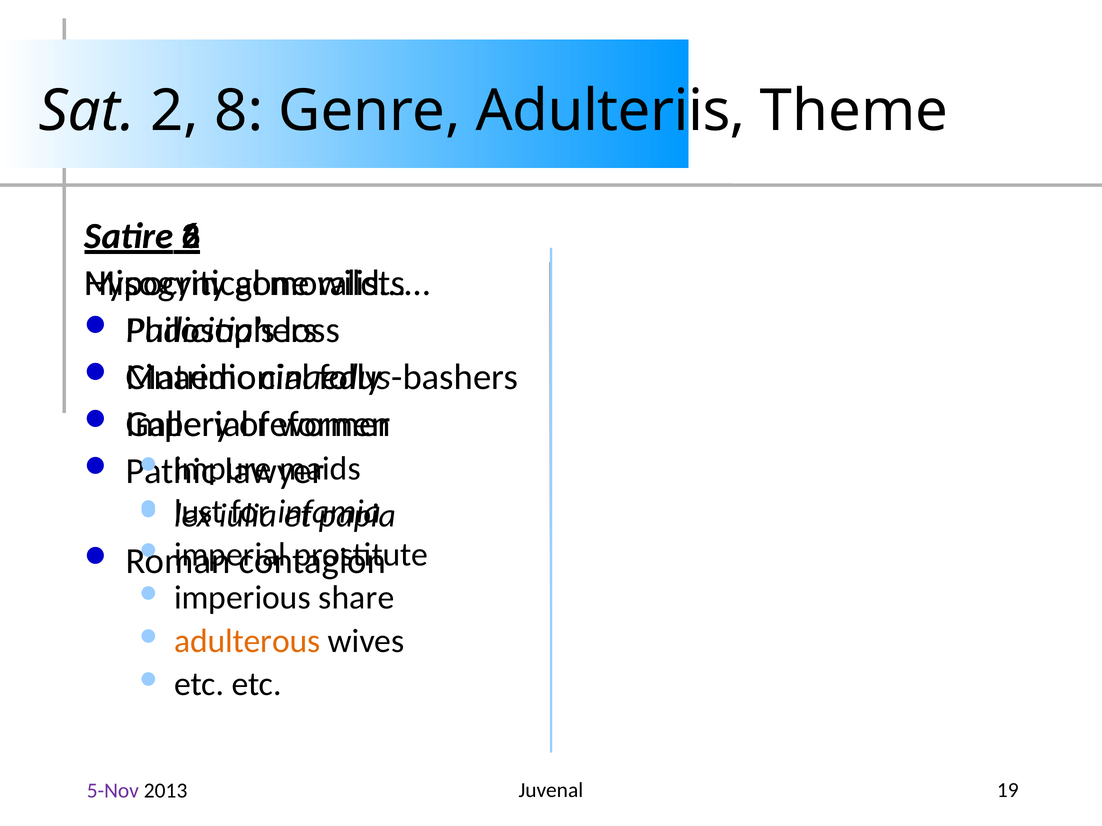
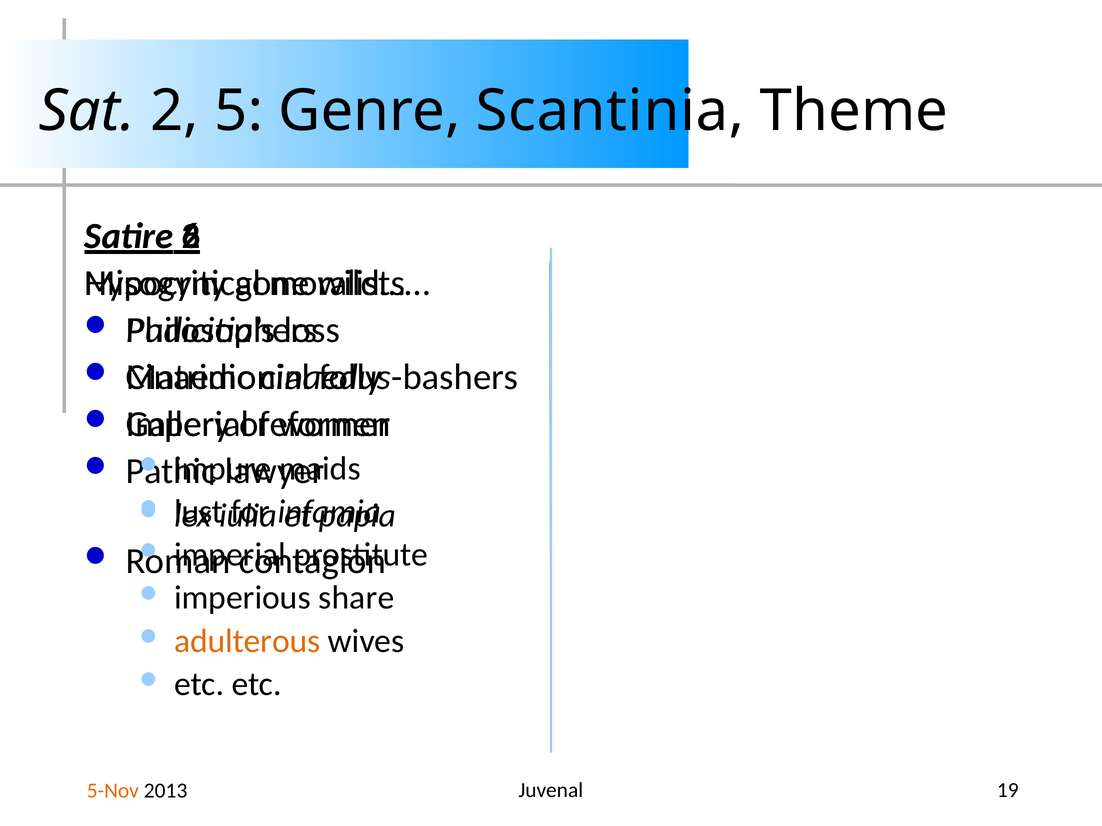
8: 8 -> 5 (239, 111)
Adulteriis: Adulteriis -> Scantinia (610, 111)
5-Nov colour: purple -> orange (113, 791)
